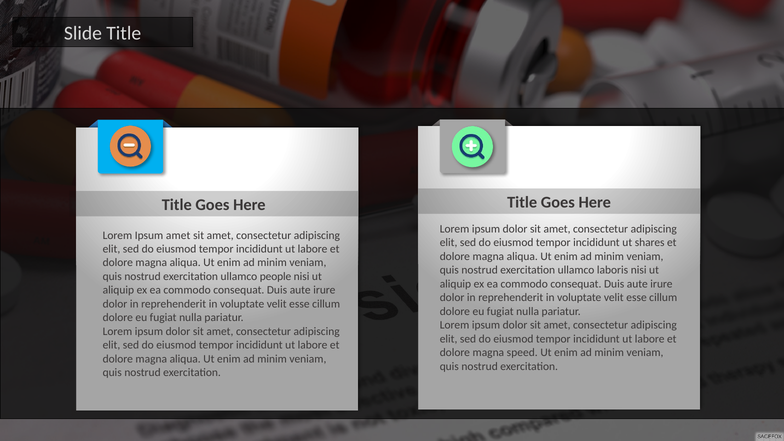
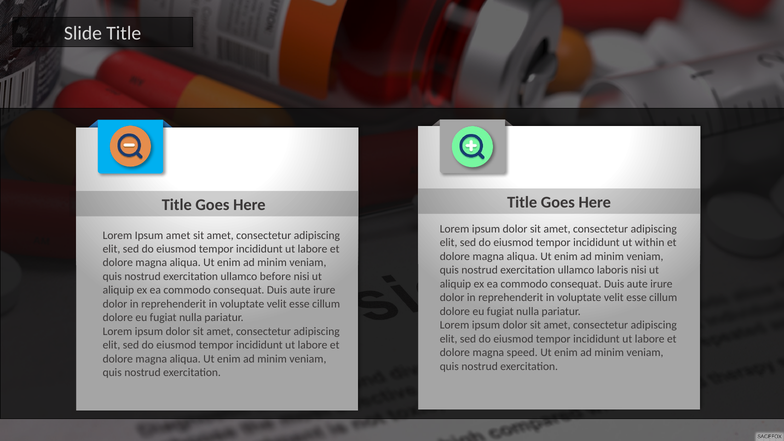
shares: shares -> within (650, 243)
people: people -> before (275, 276)
